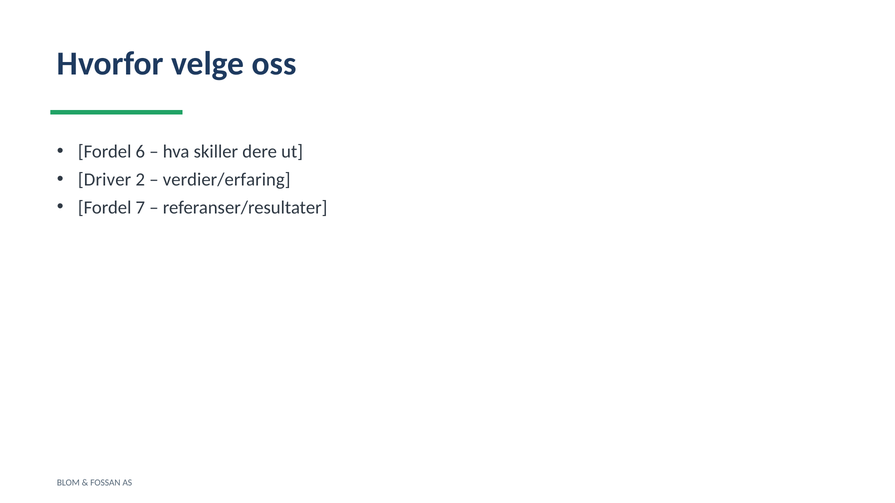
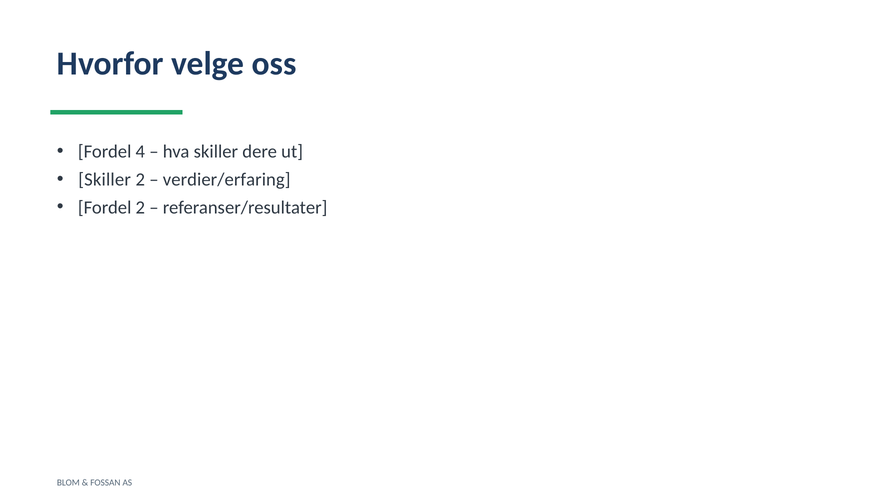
6: 6 -> 4 (140, 152)
Driver: Driver -> Skiller (105, 180)
Fordel 7: 7 -> 2 (140, 208)
